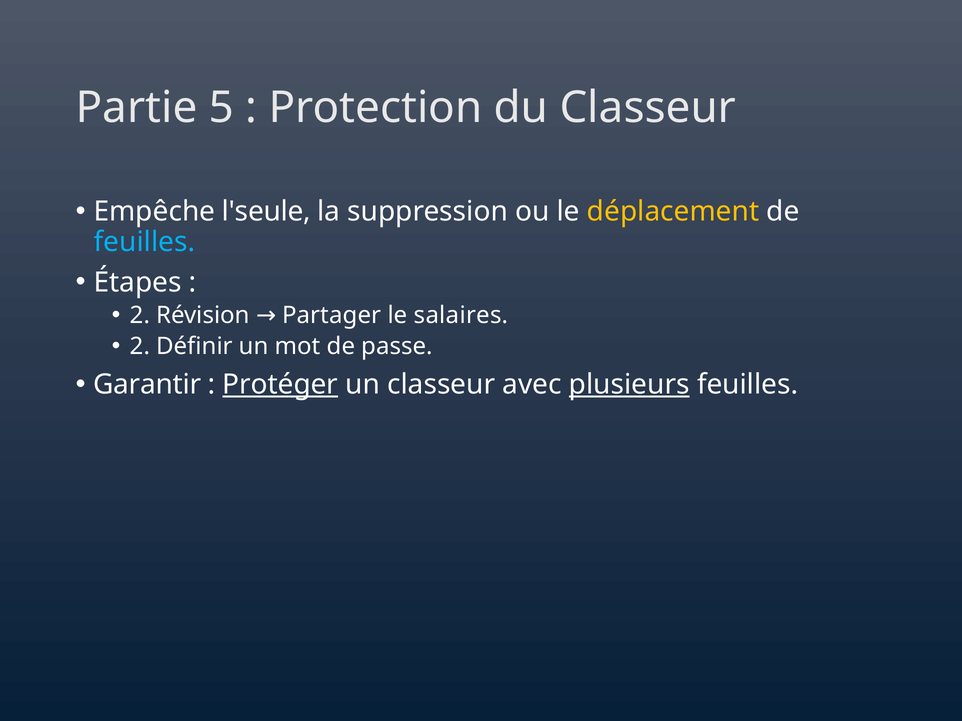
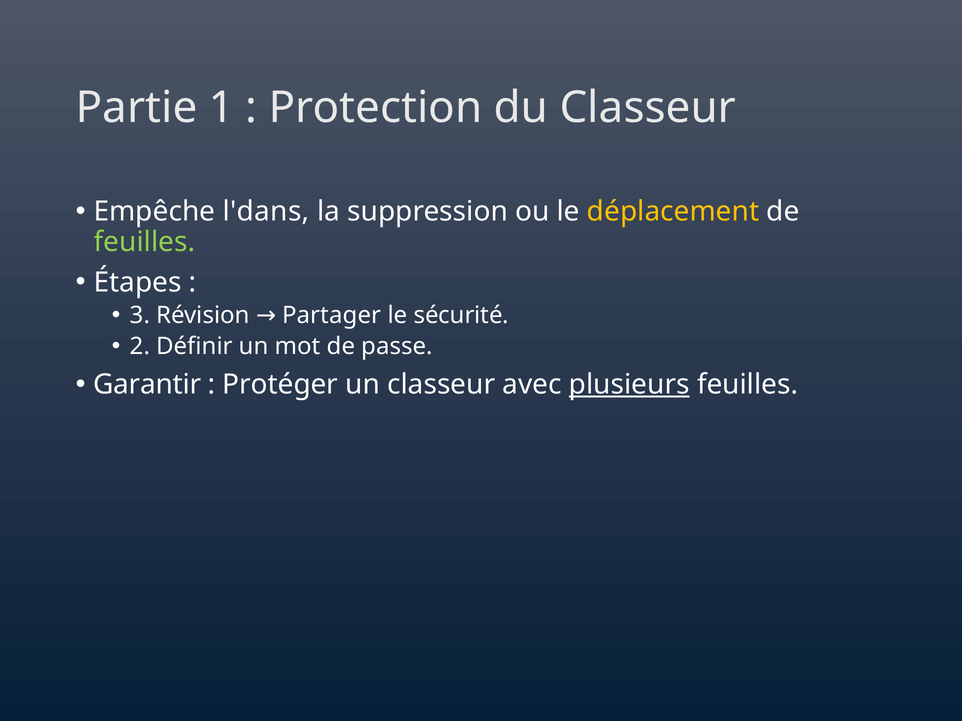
5: 5 -> 1 (221, 108)
l'seule: l'seule -> l'dans (266, 212)
feuilles colour: light blue -> light green (144, 242)
2: 2 -> 3 (140, 316)
salaires: salaires -> sécurité (461, 316)
Protéger underline: present -> none (280, 385)
